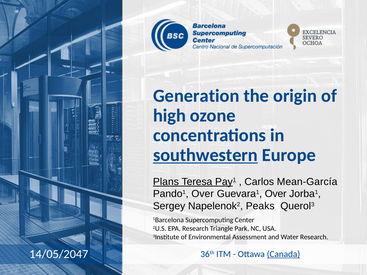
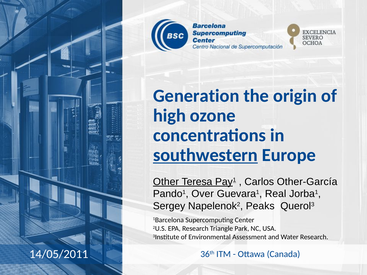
Plans: Plans -> Other (166, 182)
Mean-García: Mean-García -> Other-García (307, 182)
Guevara1 Over: Over -> Real (276, 194)
14/05/2047: 14/05/2047 -> 14/05/2011 (59, 254)
Canada underline: present -> none (283, 254)
